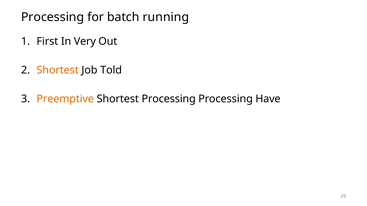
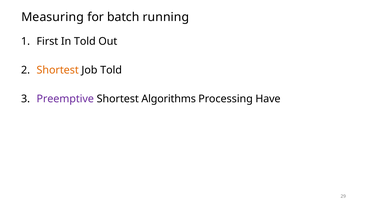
Processing: Processing -> Measuring (53, 17)
In Very: Very -> Told (85, 42)
Preemptive colour: orange -> purple (65, 99)
Shortest Processing: Processing -> Algorithms (169, 99)
